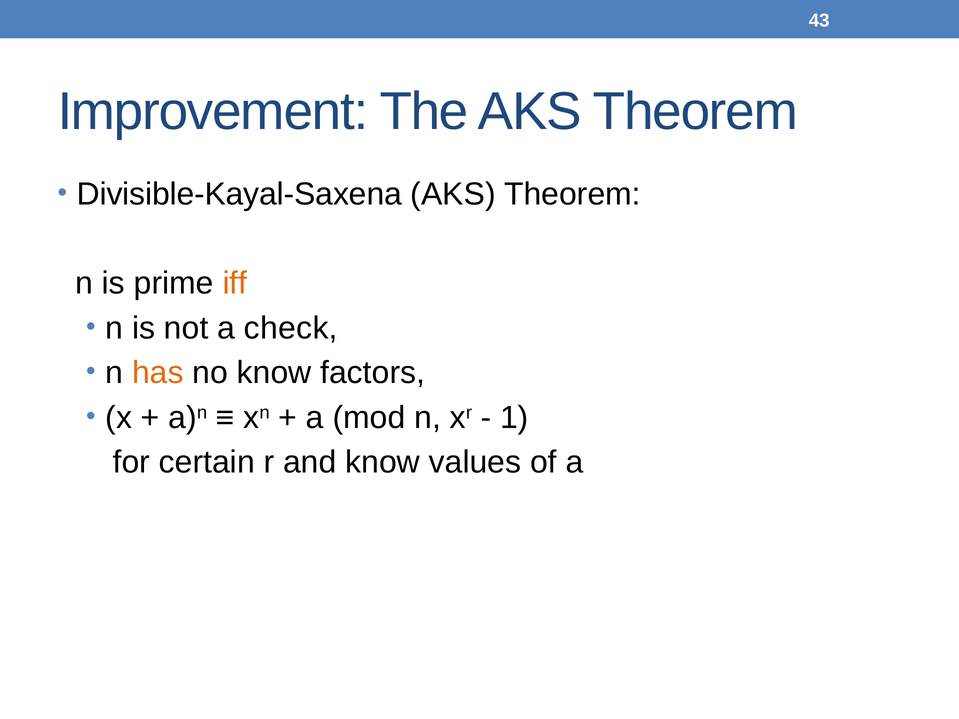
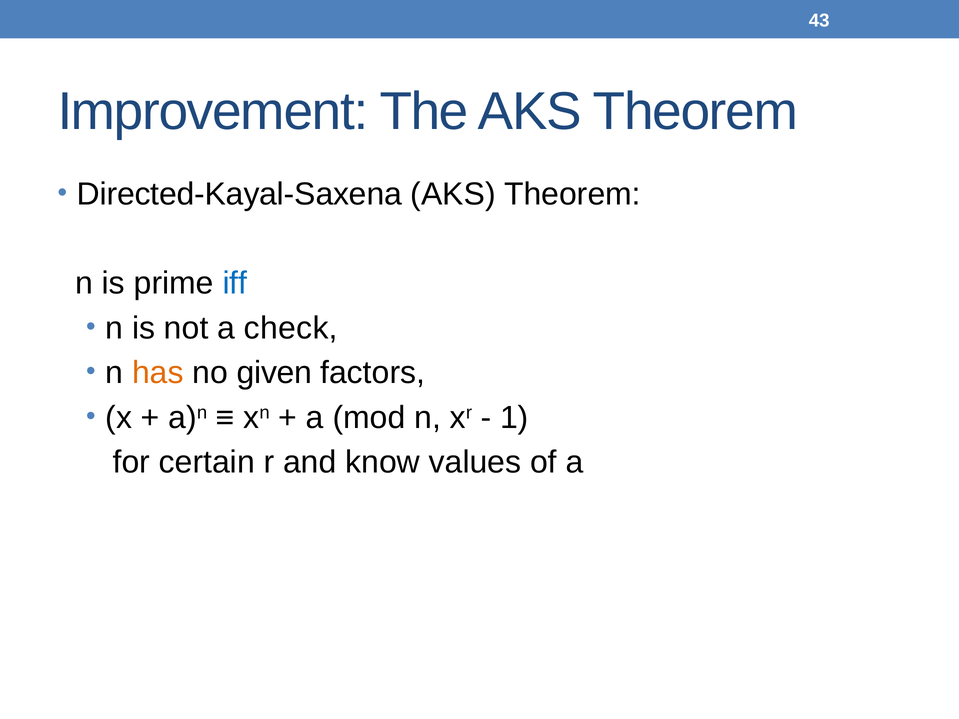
Divisible-Kayal-Saxena: Divisible-Kayal-Saxena -> Directed-Kayal-Saxena (239, 194)
iff colour: orange -> blue (235, 284)
no know: know -> given (274, 373)
